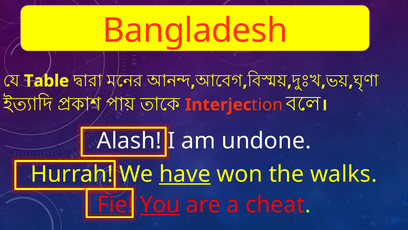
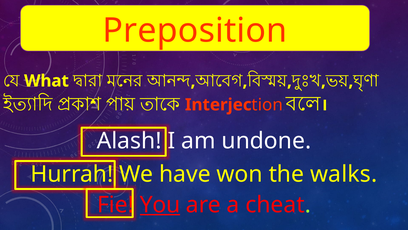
Bangladesh: Bangladesh -> Preposition (195, 30)
Table: Table -> What (46, 81)
have underline: present -> none (185, 174)
